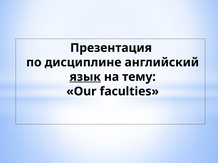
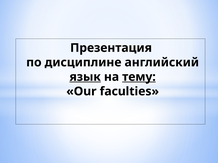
тему underline: none -> present (139, 77)
